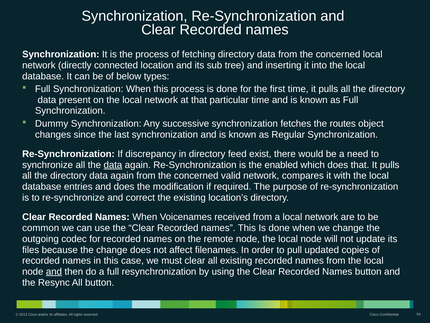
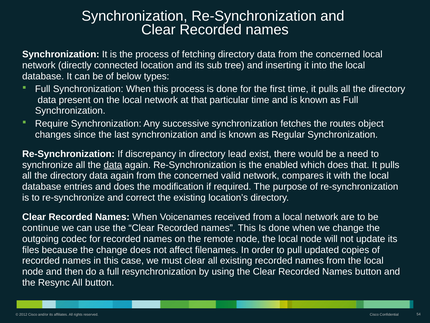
Dummy: Dummy -> Require (52, 123)
feed: feed -> lead (237, 154)
common: common -> continue (41, 228)
and underline: present -> none (54, 271)
